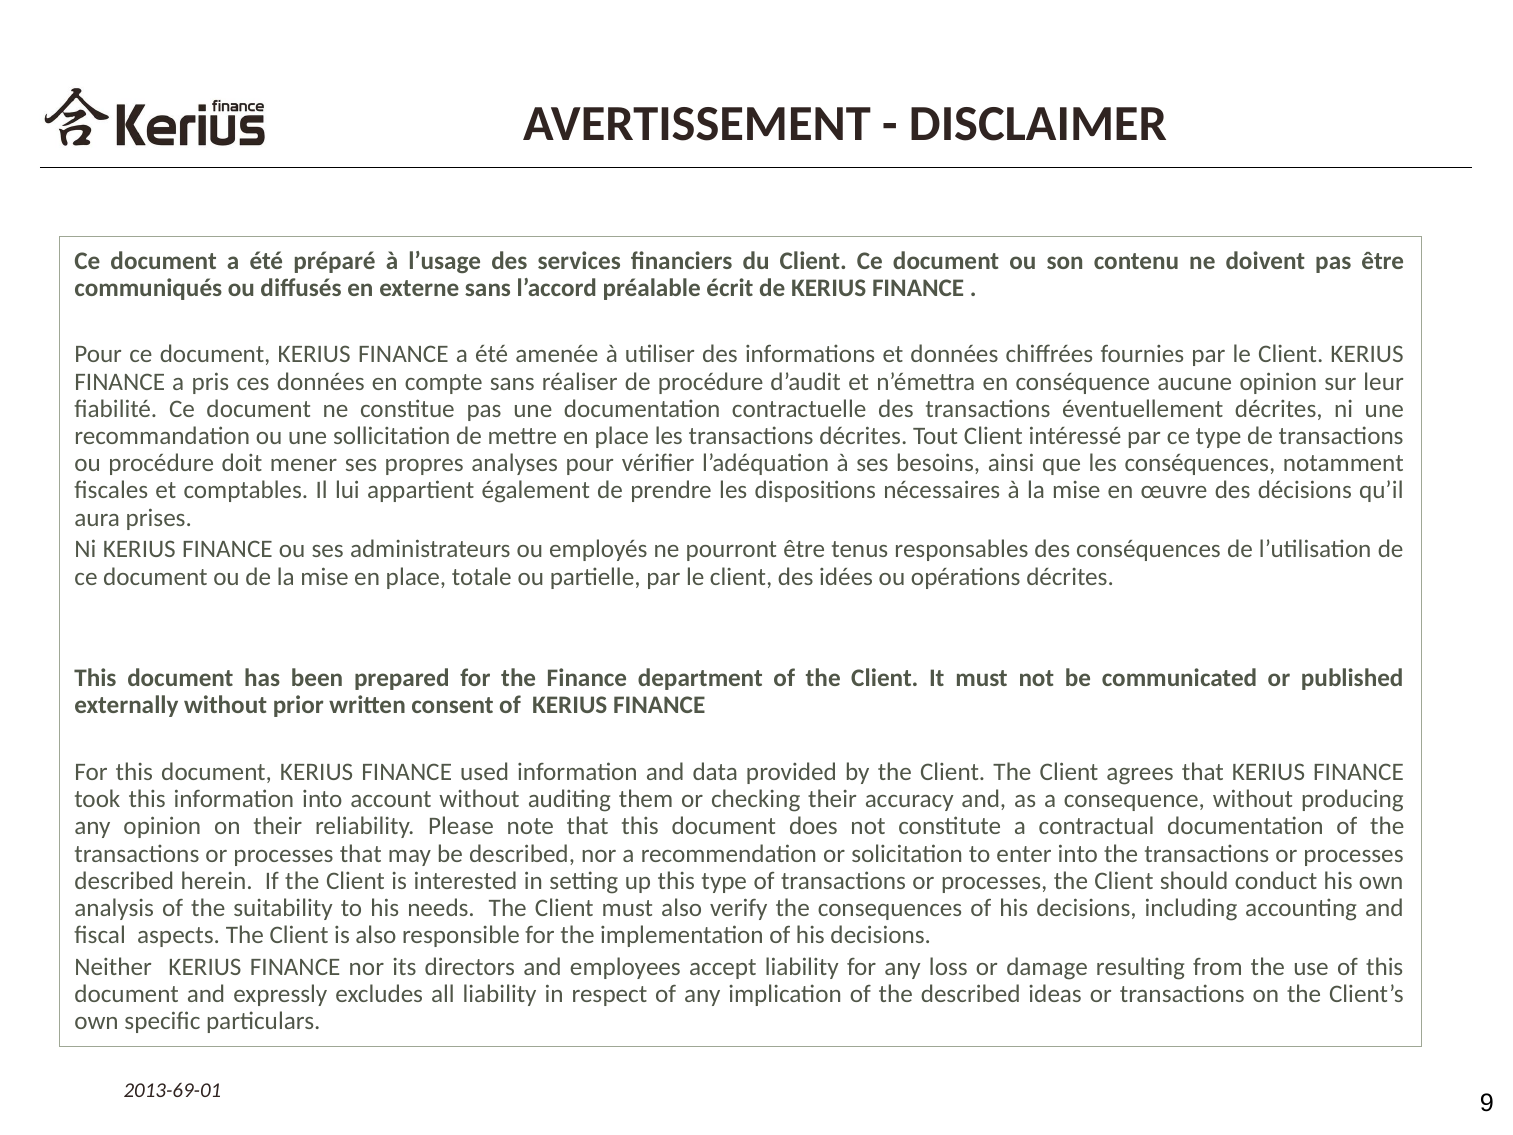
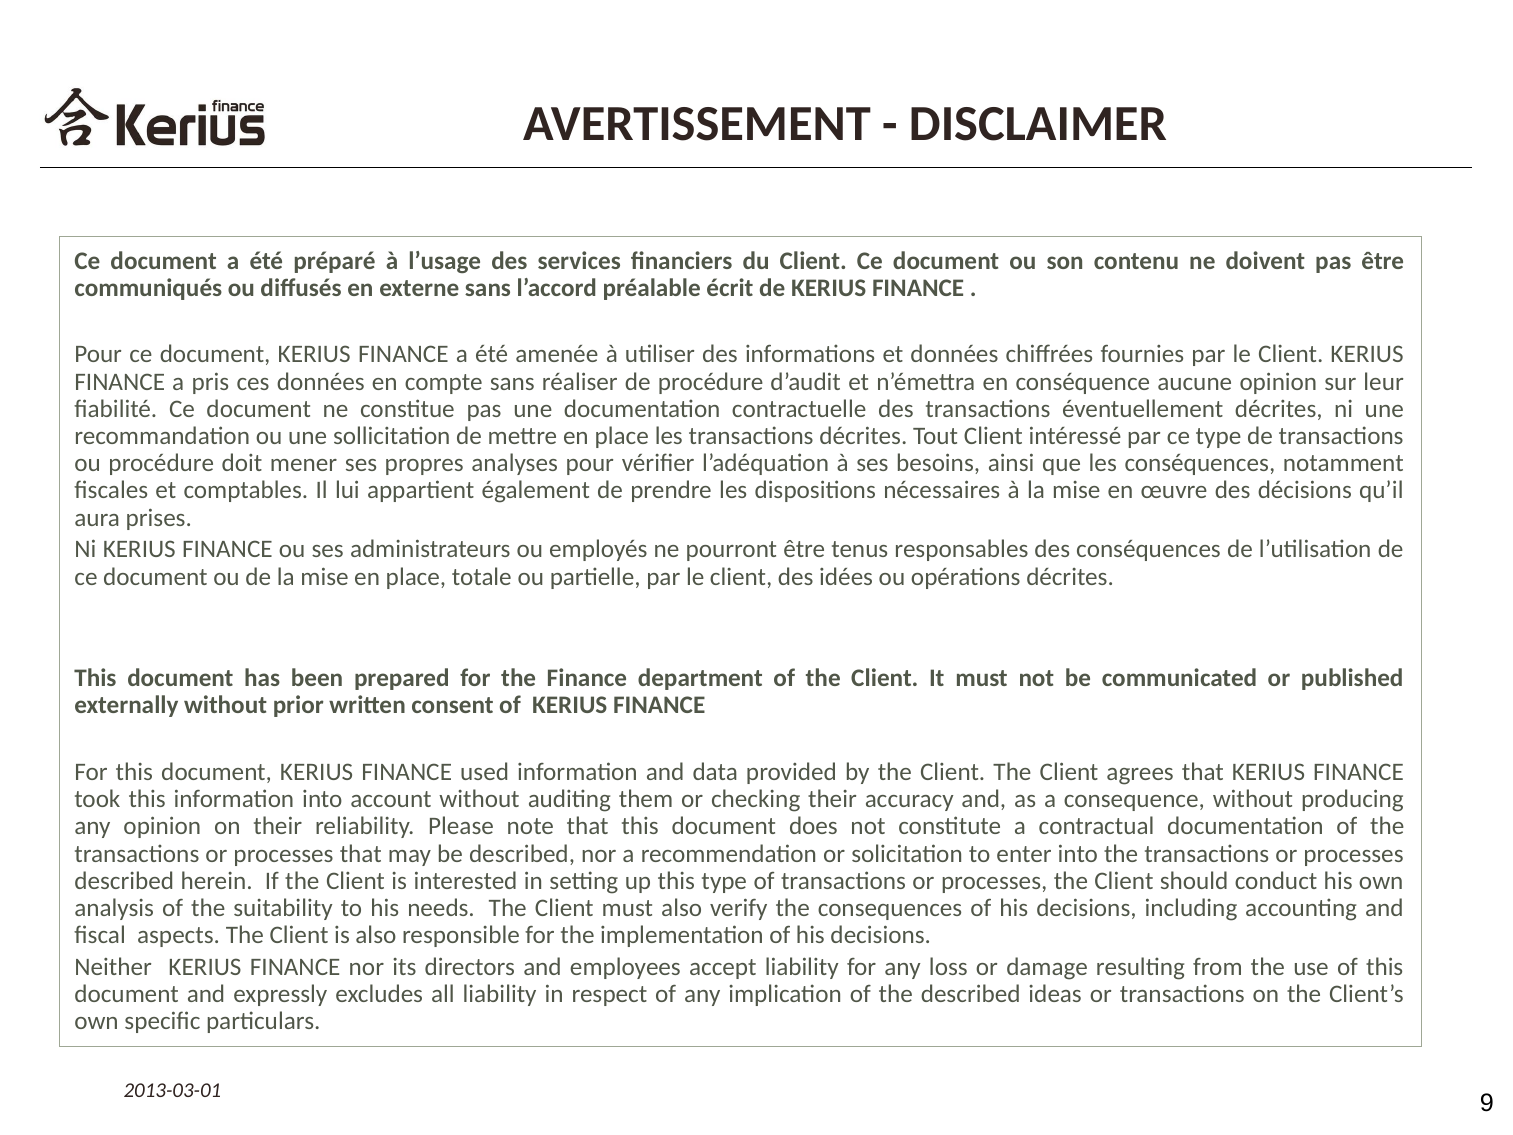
2013-69-01: 2013-69-01 -> 2013-03-01 (172, 1090)
